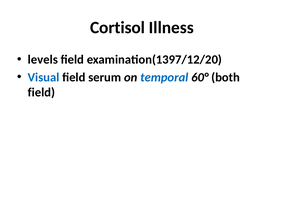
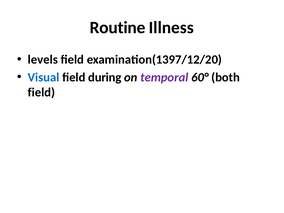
Cortisol: Cortisol -> Routine (118, 27)
serum: serum -> during (105, 77)
temporal colour: blue -> purple (164, 77)
